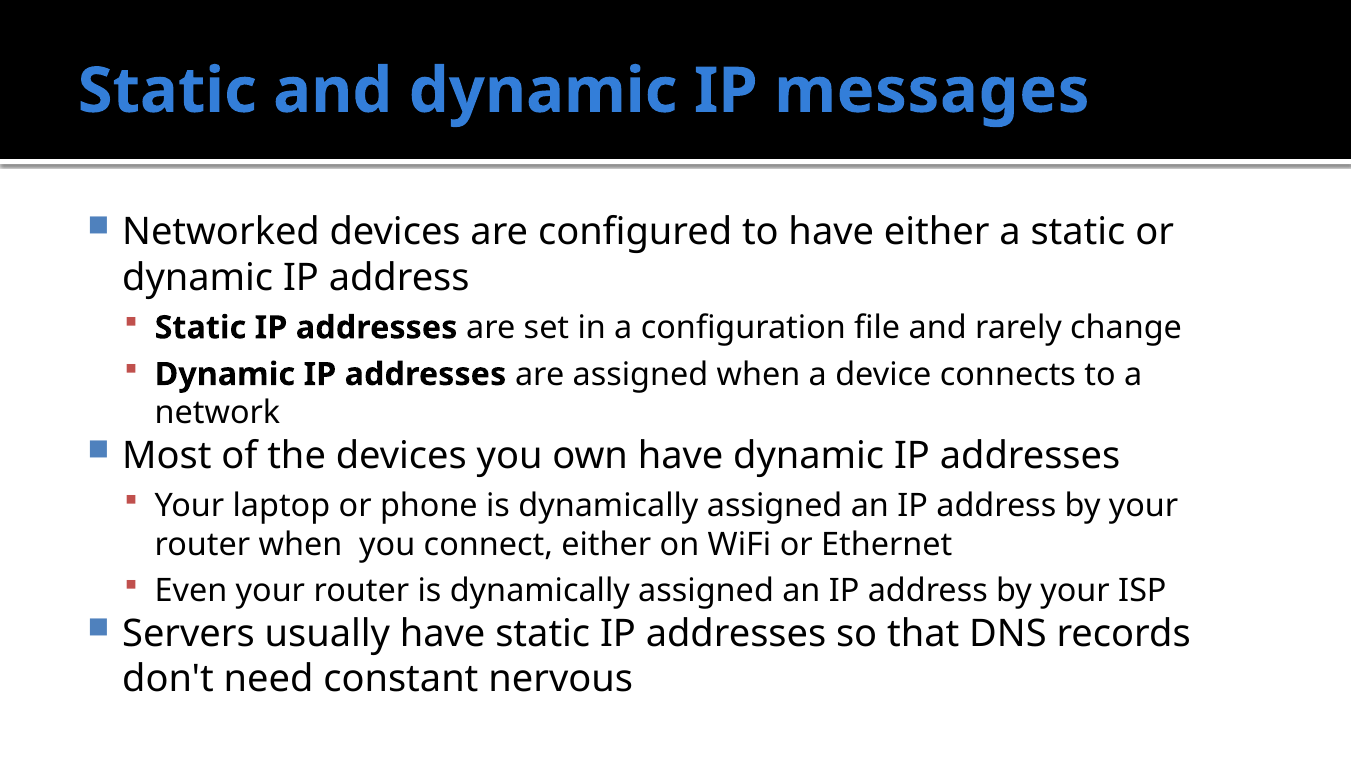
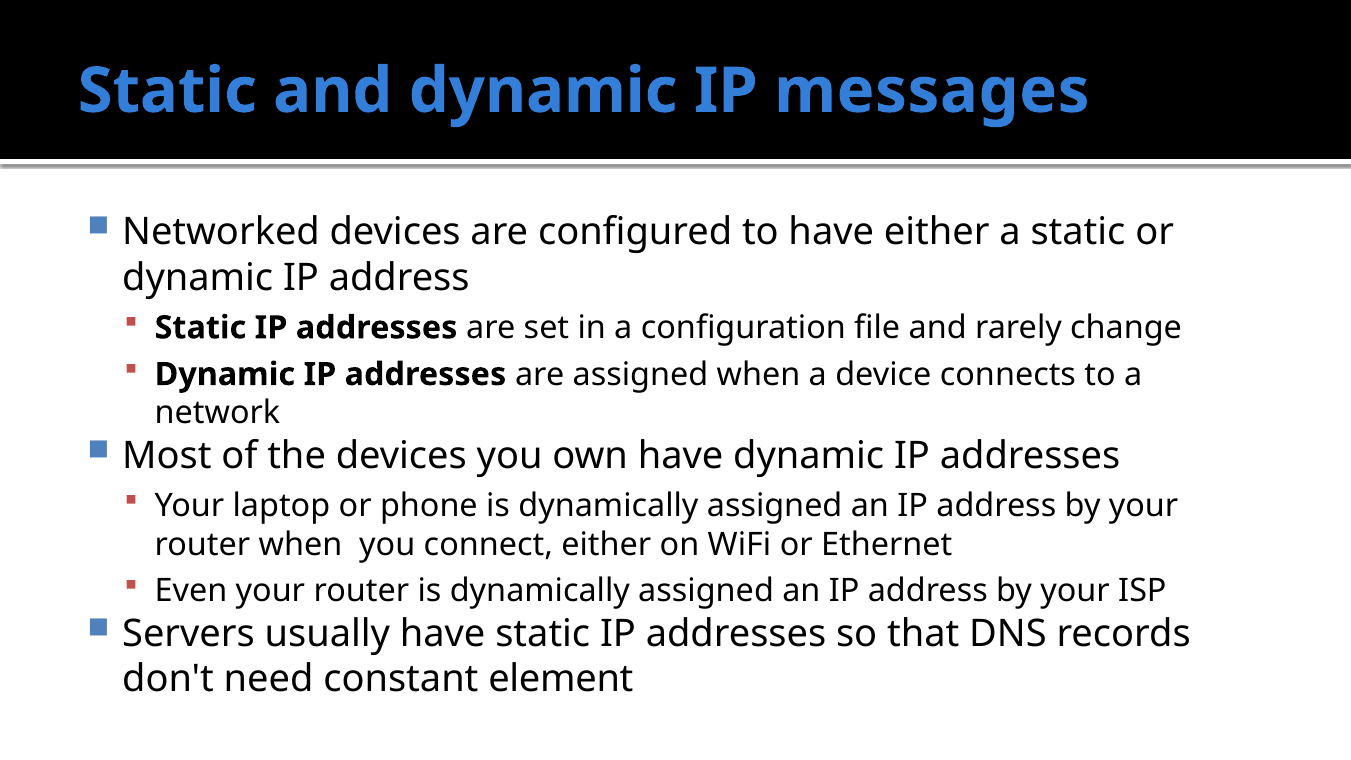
nervous: nervous -> element (561, 679)
